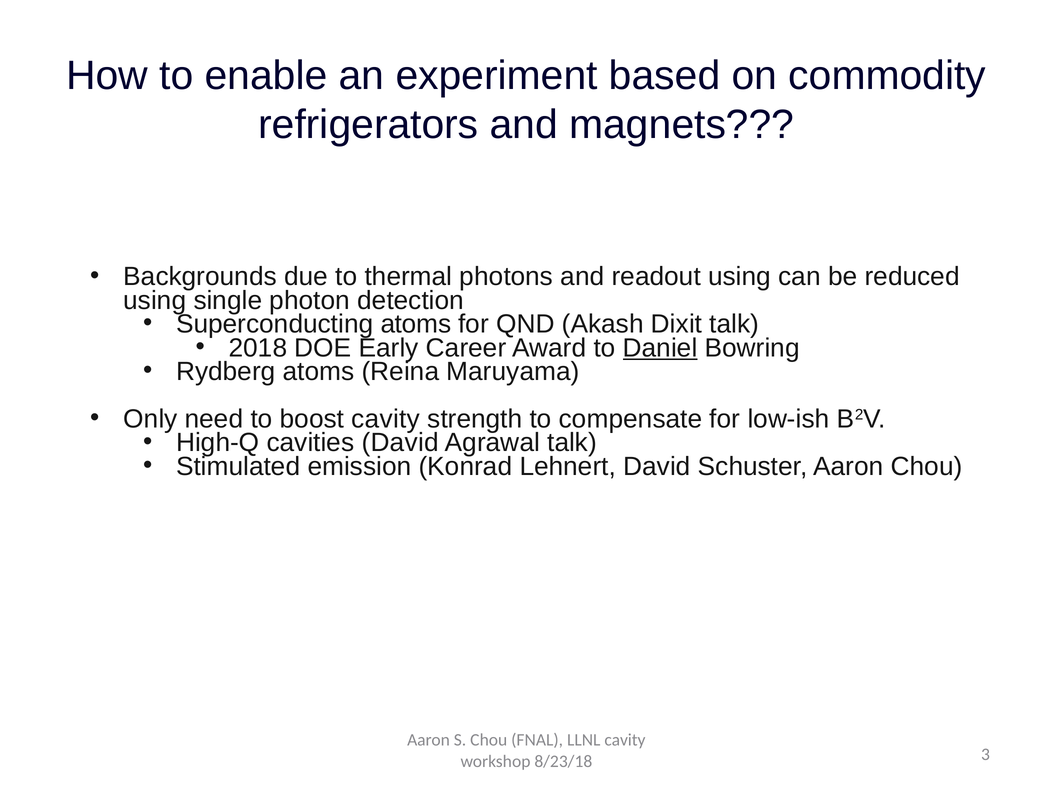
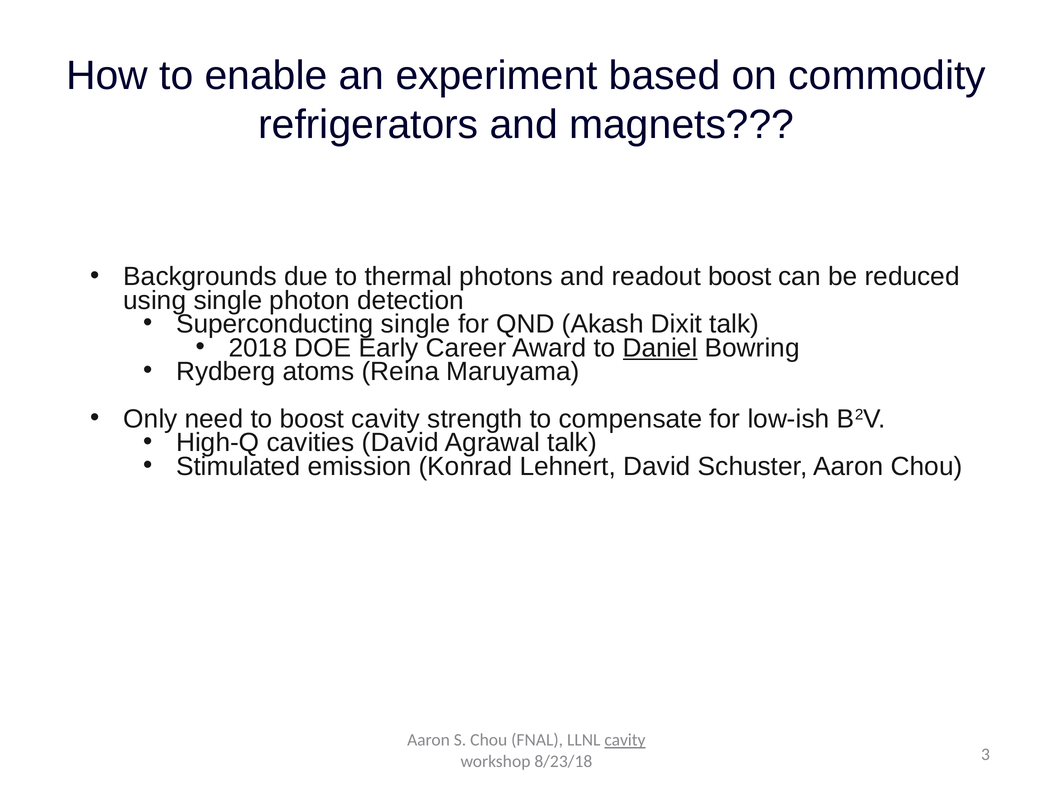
readout using: using -> boost (740, 277)
Superconducting atoms: atoms -> single (416, 324)
cavity underline: none -> present (625, 740)
